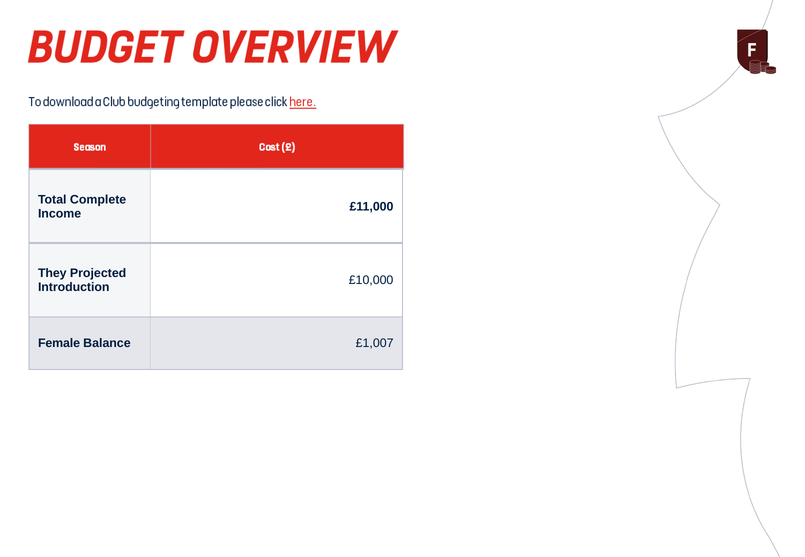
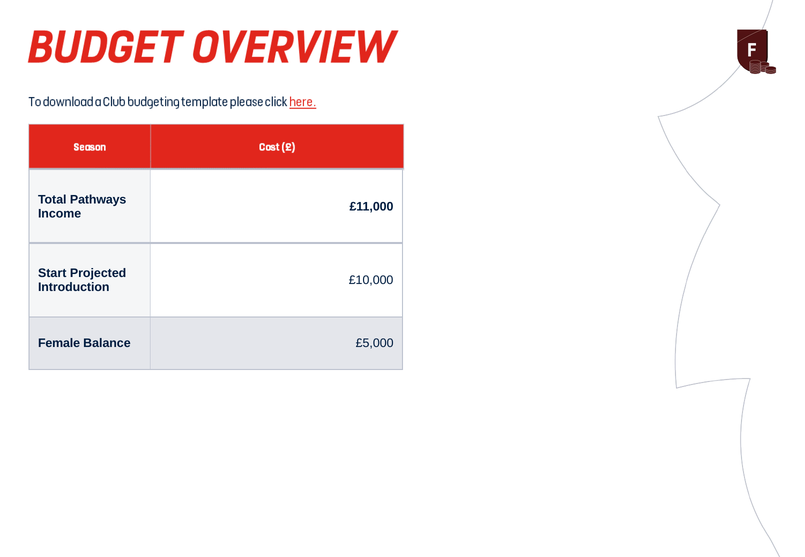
Complete: Complete -> Pathways (98, 200)
They: They -> Start (52, 273)
£1,007: £1,007 -> £5,000 (375, 344)
